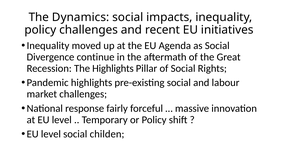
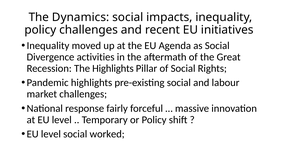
continue: continue -> activities (96, 57)
childen: childen -> worked (107, 134)
